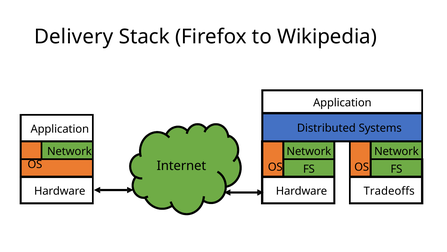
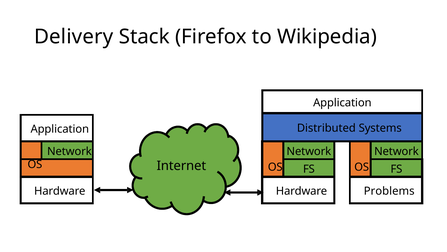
Tradeoffs: Tradeoffs -> Problems (389, 191)
